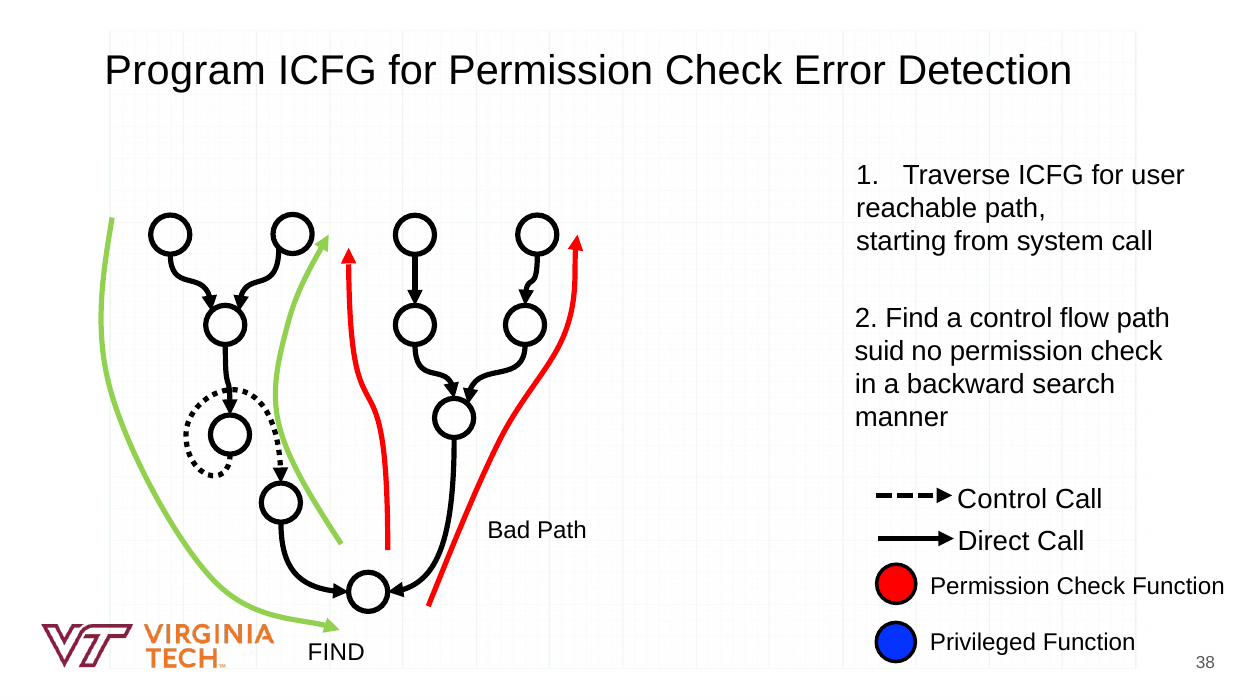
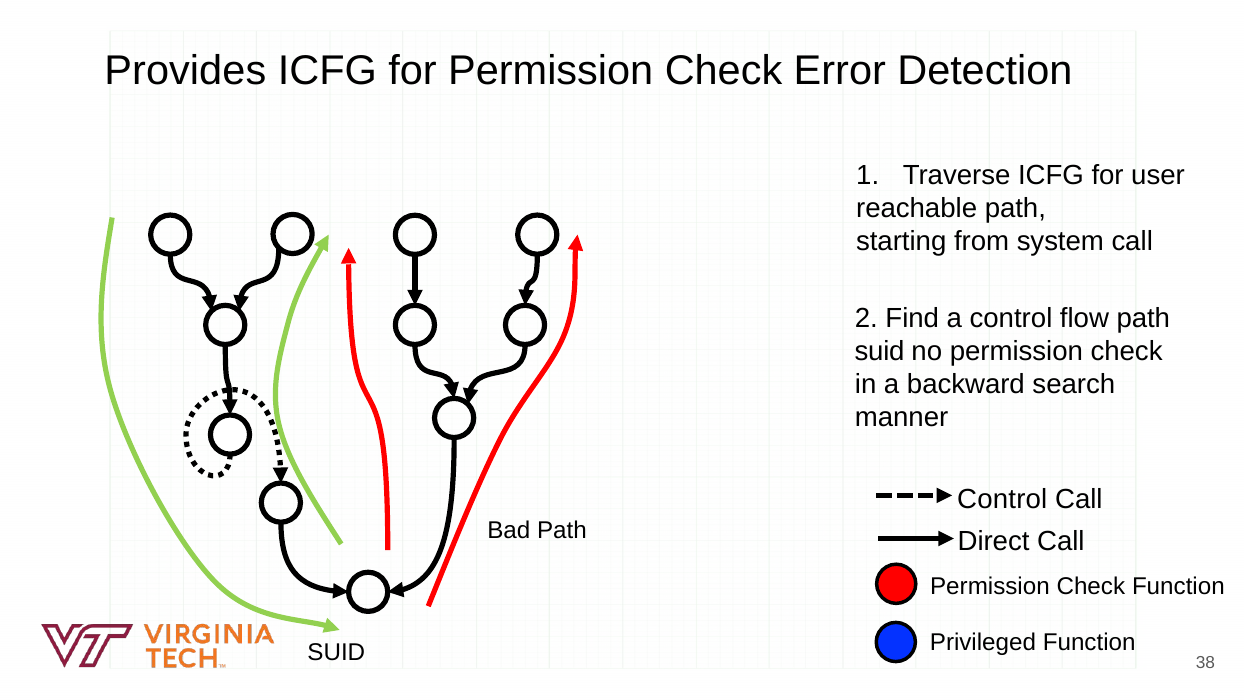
Program: Program -> Provides (185, 71)
FIND: FIND -> SUID (336, 652)
